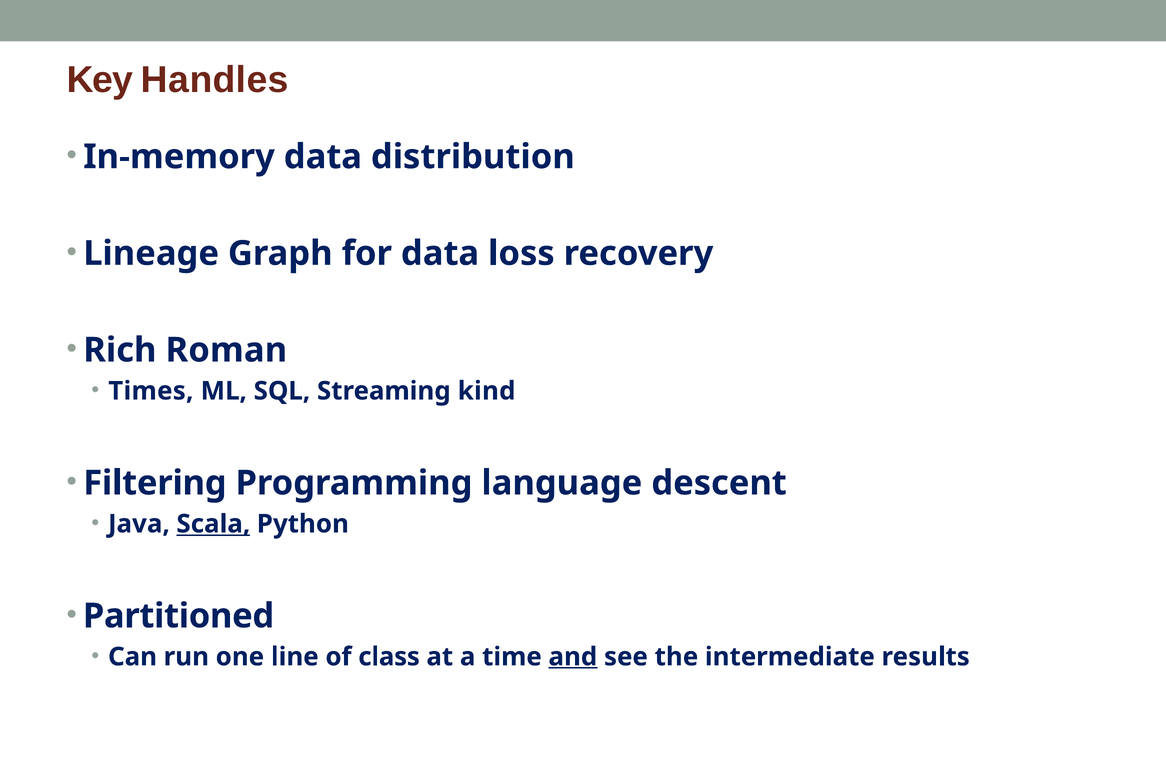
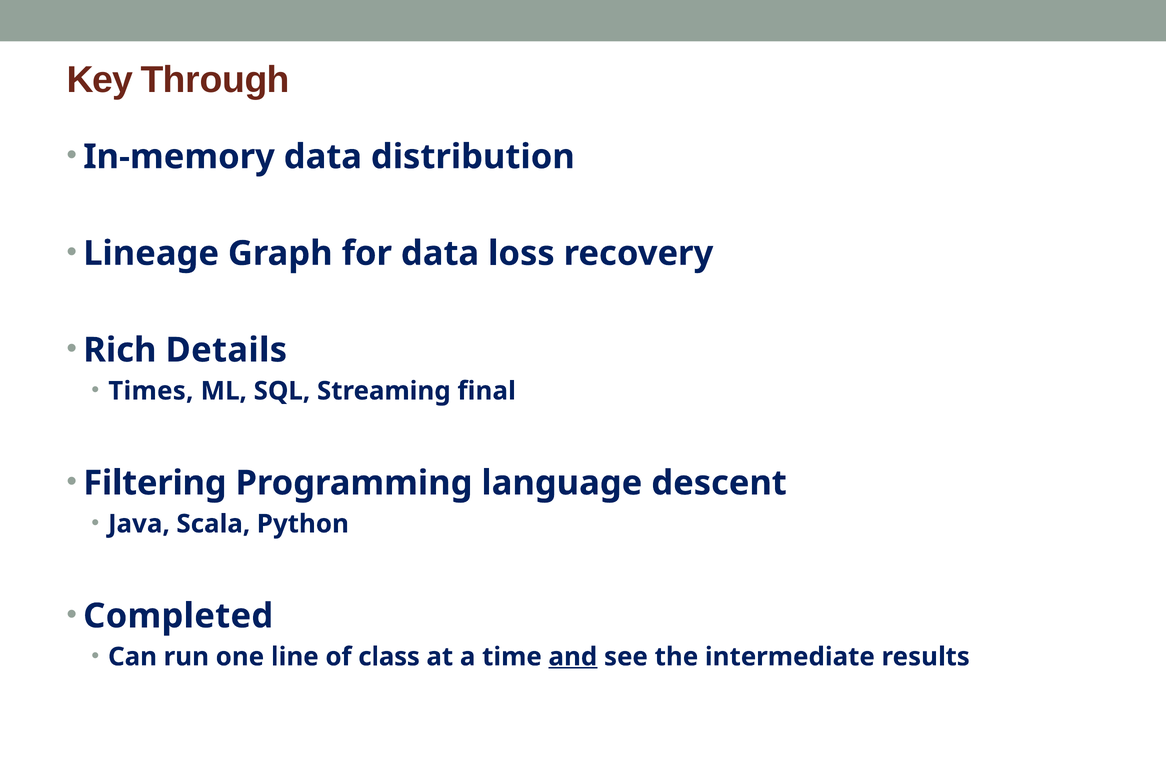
Handles: Handles -> Through (215, 80)
Roman: Roman -> Details (226, 350)
kind: kind -> final (487, 391)
Scala underline: present -> none (213, 524)
Partitioned: Partitioned -> Completed (178, 616)
